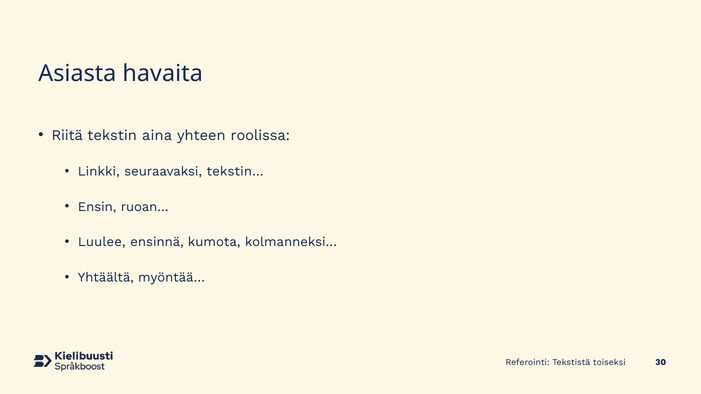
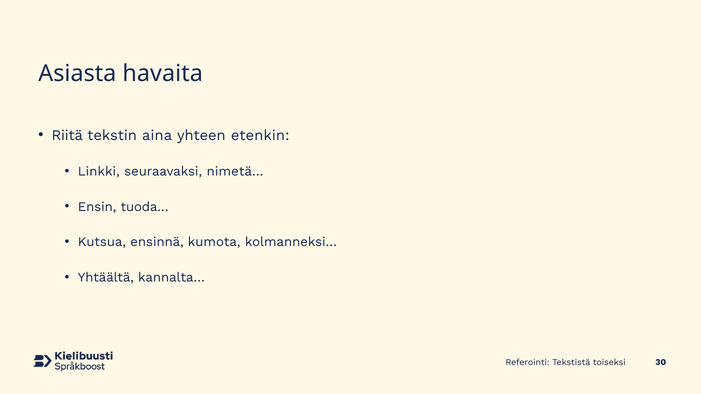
roolissa: roolissa -> etenkin (260, 136)
tekstin…: tekstin… -> nimetä… (235, 172)
ruoan…: ruoan… -> tuoda… (145, 207)
Luulee: Luulee -> Kutsua (102, 242)
myöntää…: myöntää… -> kannalta… (171, 278)
